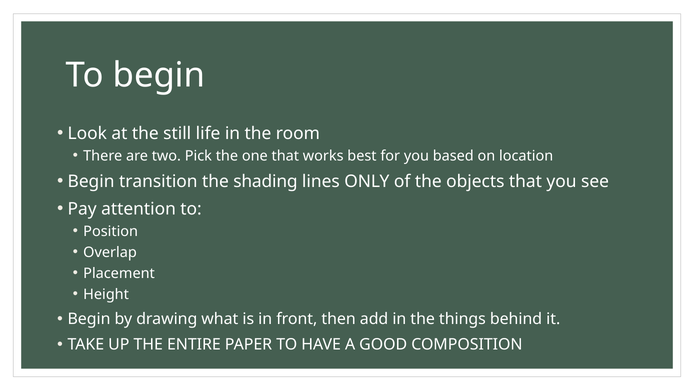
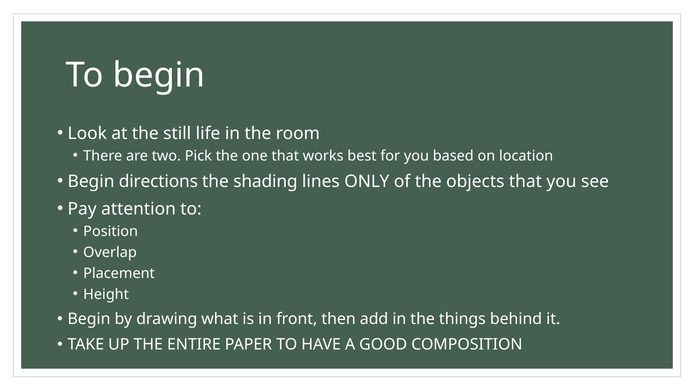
transition: transition -> directions (158, 182)
